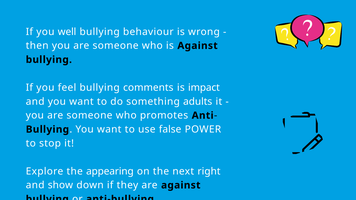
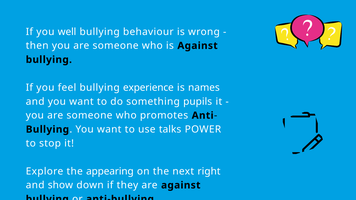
comments: comments -> experience (148, 88)
impact: impact -> names (204, 88)
adults: adults -> pupils (198, 102)
false: false -> talks (170, 130)
